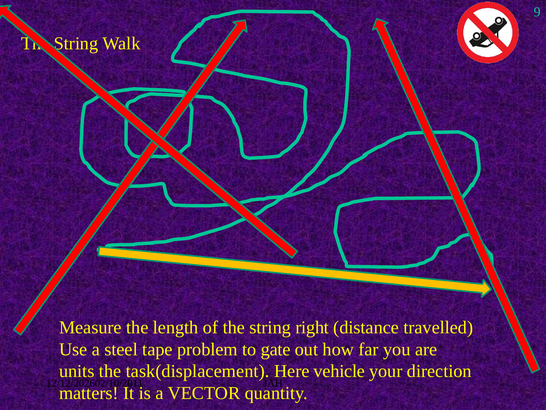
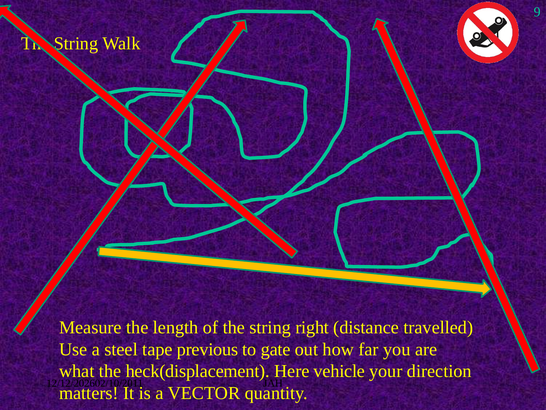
problem: problem -> previous (207, 349)
units: units -> what (77, 371)
task(displacement: task(displacement -> heck(displacement (198, 371)
